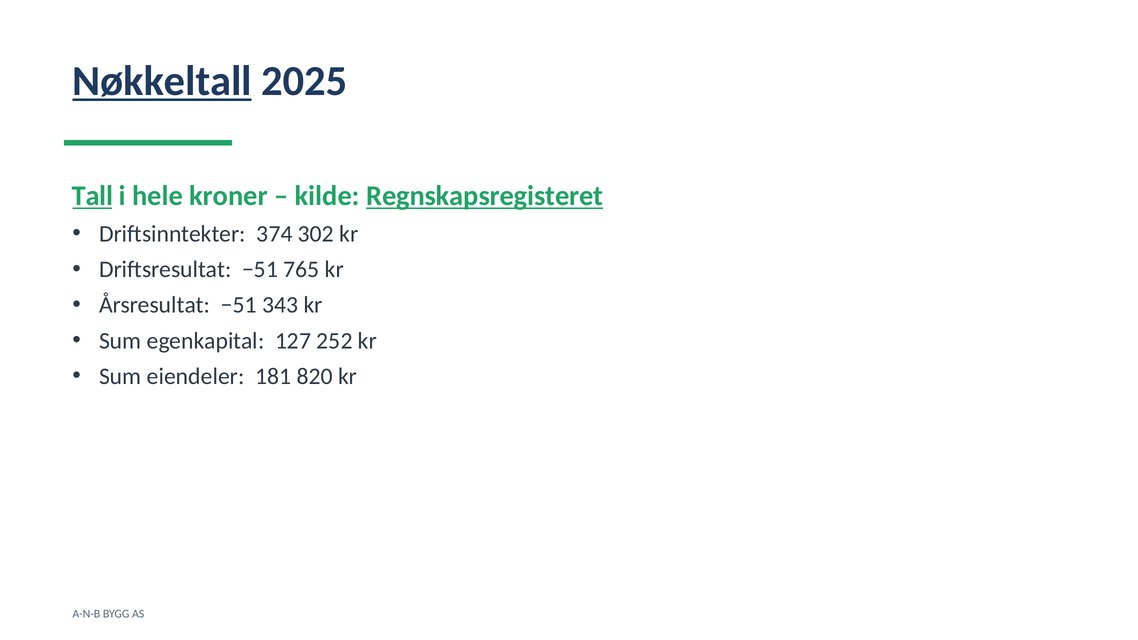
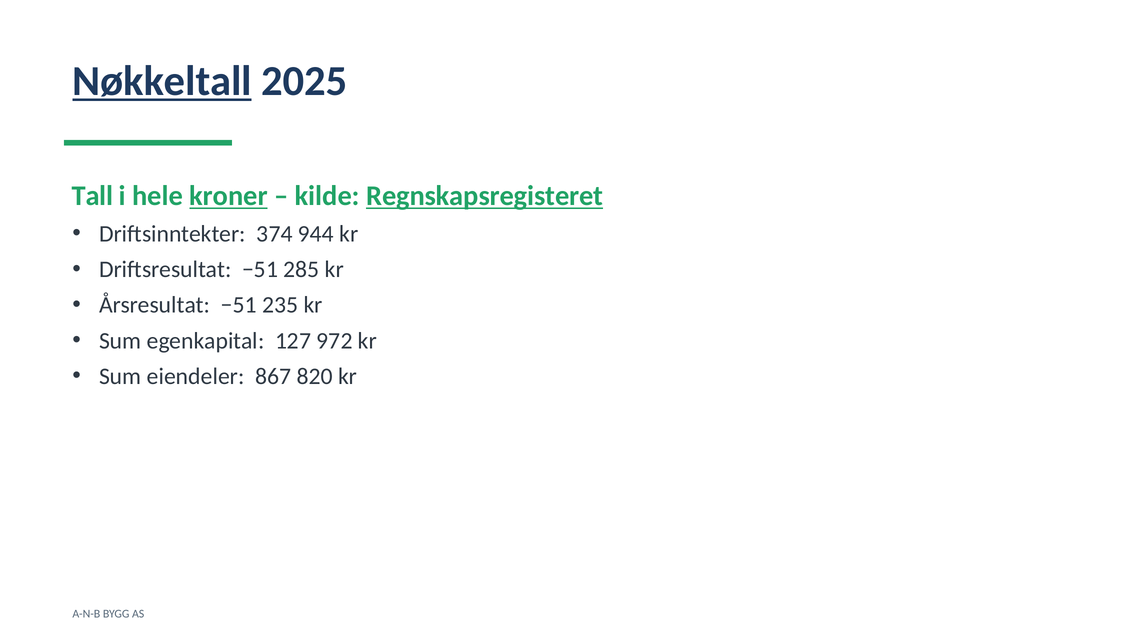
Tall underline: present -> none (92, 196)
kroner underline: none -> present (229, 196)
302: 302 -> 944 (316, 234)
765: 765 -> 285 (301, 270)
343: 343 -> 235 (280, 305)
252: 252 -> 972 (334, 341)
181: 181 -> 867 (273, 376)
